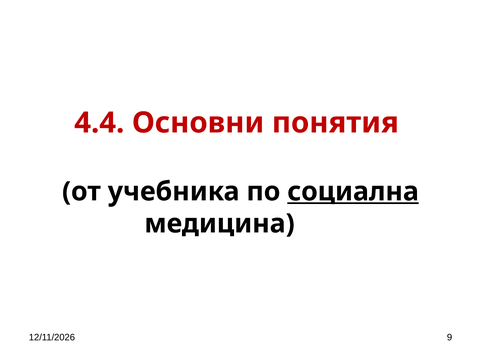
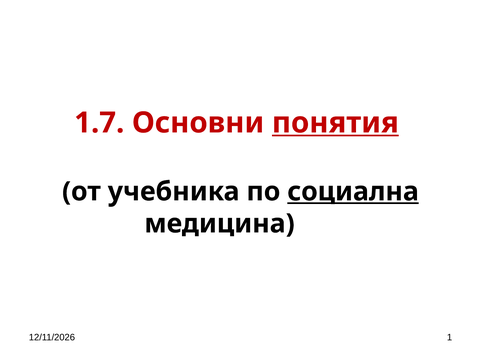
4.4: 4.4 -> 1.7 (99, 123)
понятия underline: none -> present (335, 123)
9: 9 -> 1 (450, 337)
